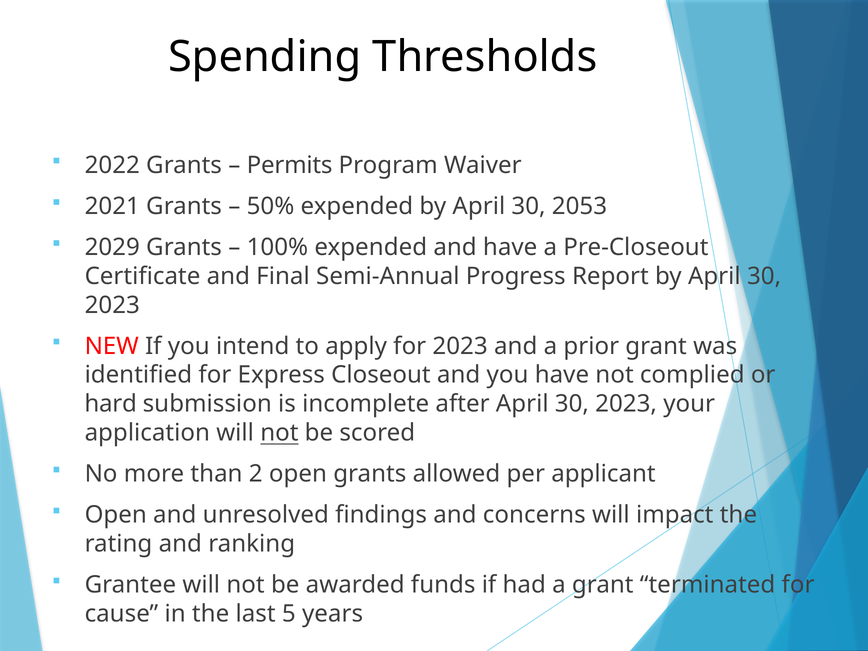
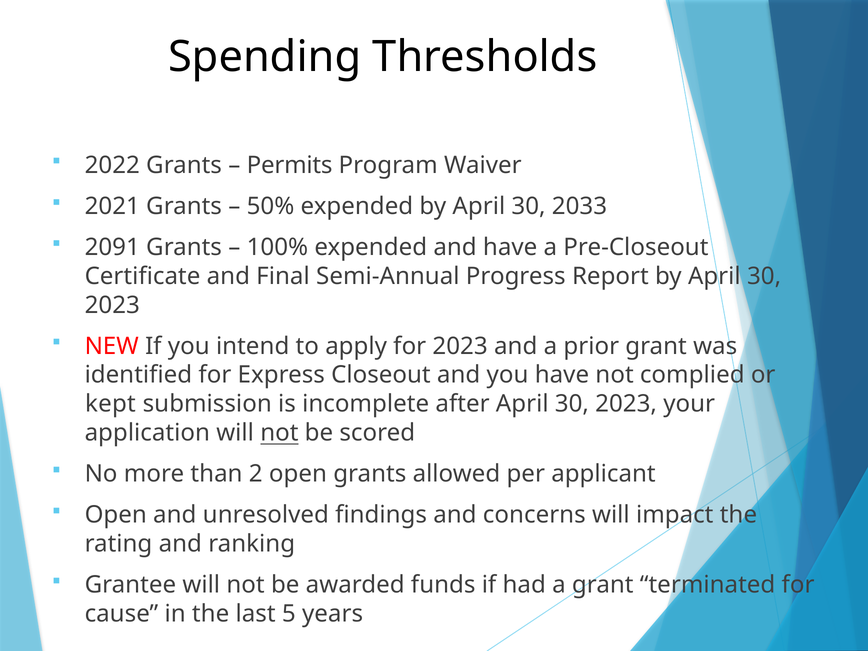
2053: 2053 -> 2033 (579, 206)
2029: 2029 -> 2091 (112, 247)
hard: hard -> kept (110, 404)
